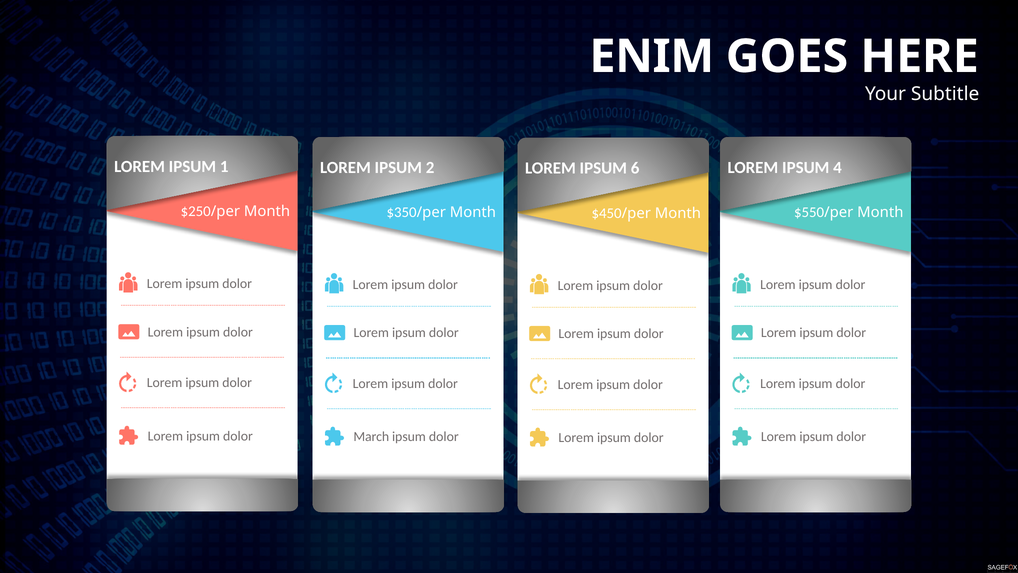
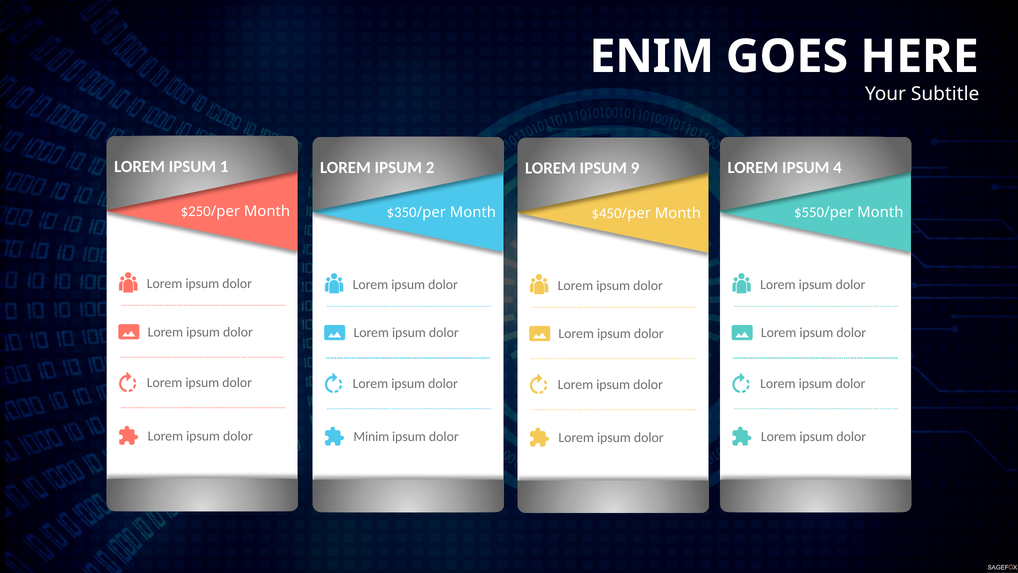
6: 6 -> 9 (635, 168)
March: March -> Minim (371, 437)
